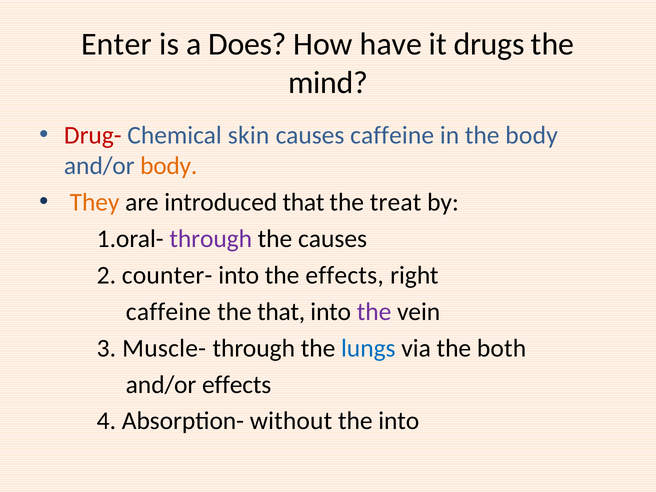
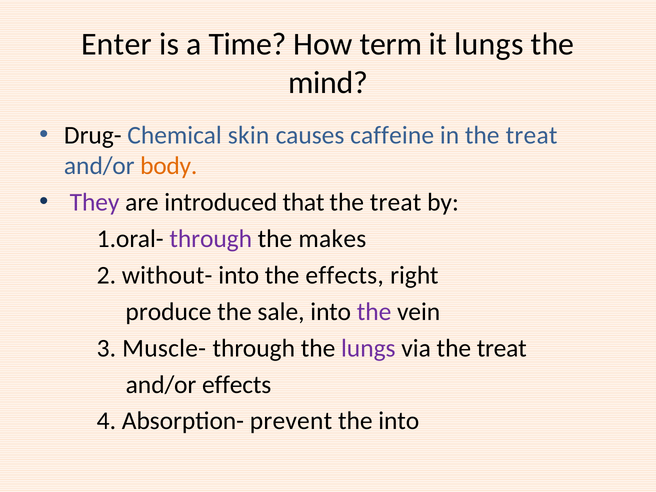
Does: Does -> Time (248, 44)
have: have -> term (391, 44)
it drugs: drugs -> lungs (489, 44)
Drug- colour: red -> black (93, 135)
in the body: body -> treat (532, 135)
They colour: orange -> purple (95, 202)
the causes: causes -> makes (332, 239)
counter-: counter- -> without- (167, 275)
caffeine: caffeine -> produce (168, 312)
the that: that -> sale (281, 312)
lungs colour: blue -> purple (368, 348)
via the both: both -> treat (502, 348)
without: without -> prevent (291, 421)
